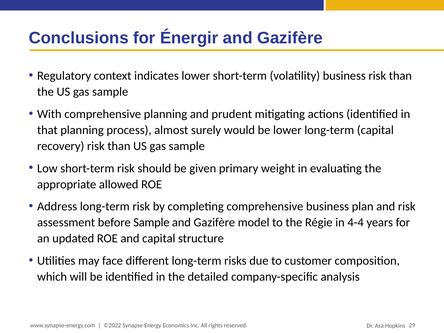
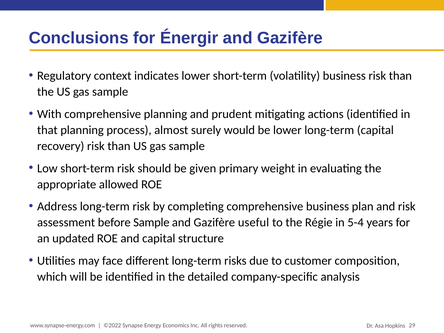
model: model -> useful (254, 223)
4-4: 4-4 -> 5-4 (356, 223)
